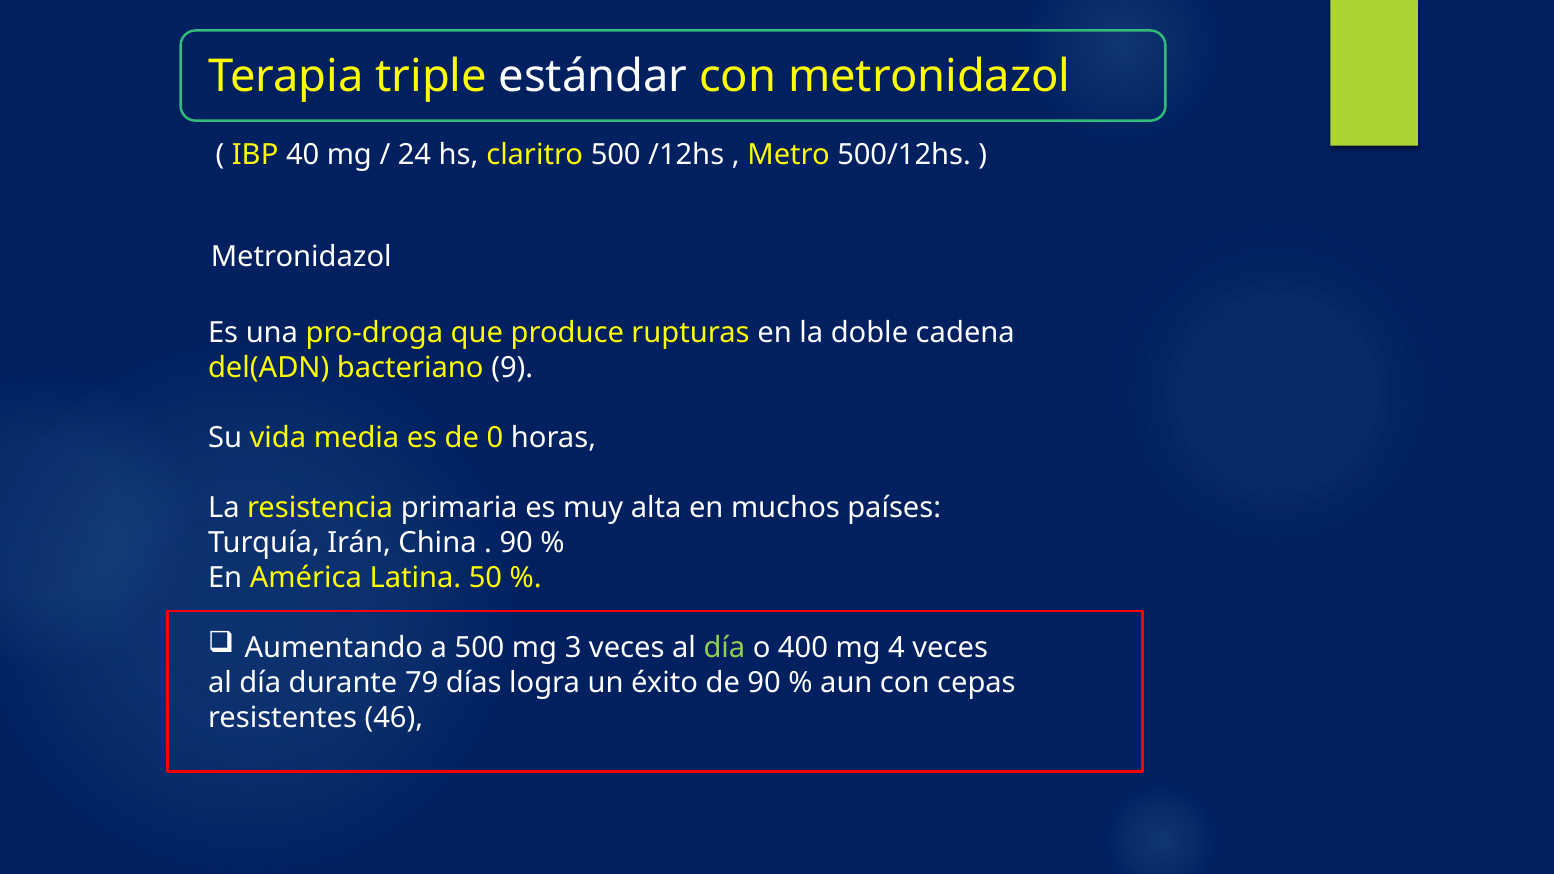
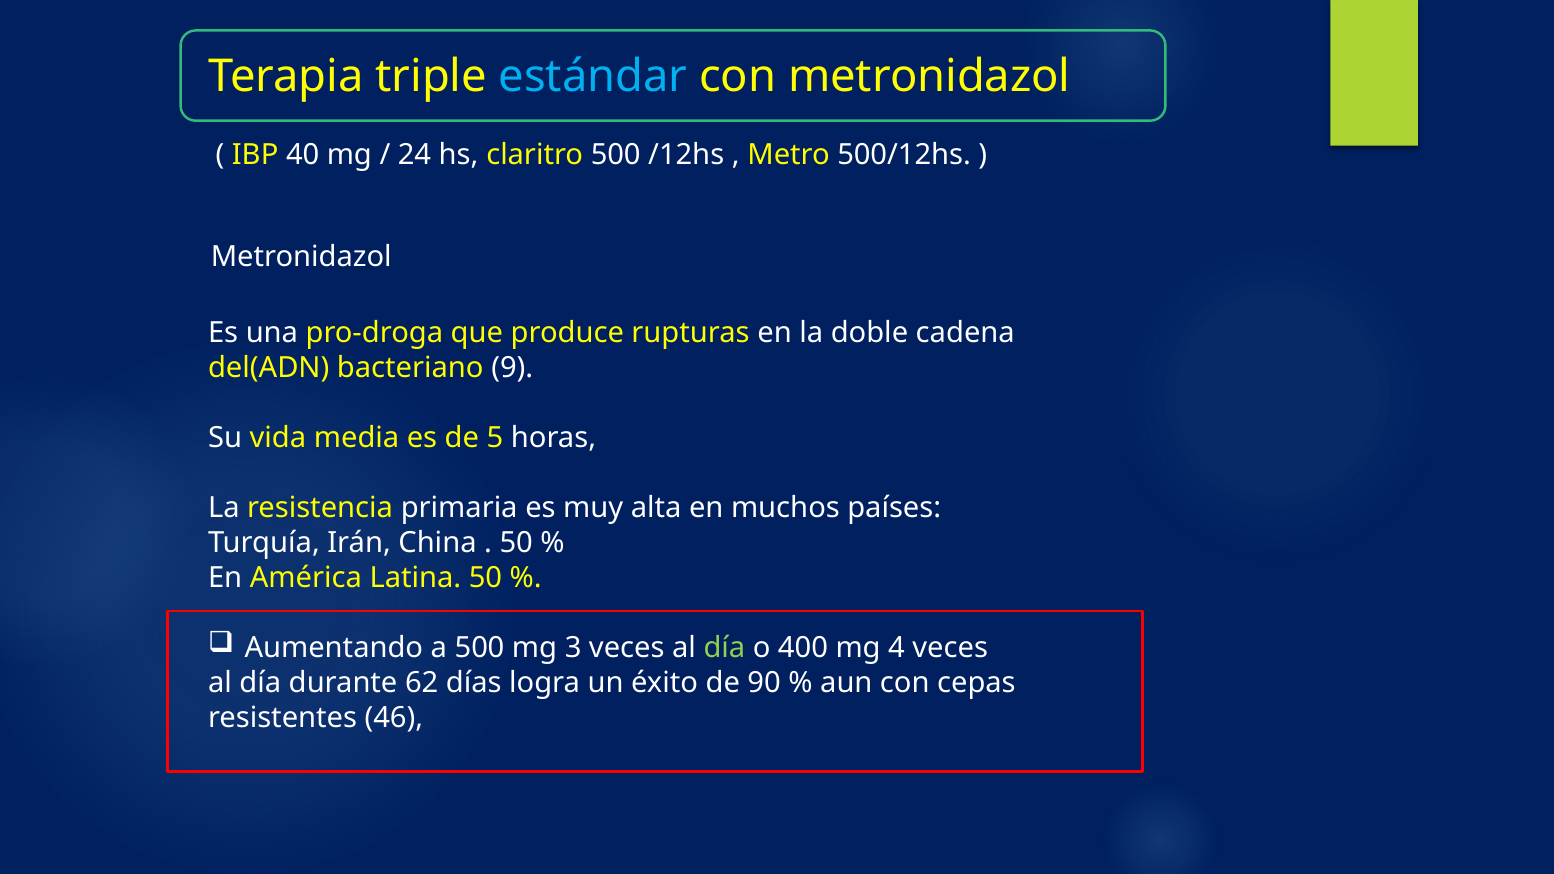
estándar colour: white -> light blue (593, 77)
0: 0 -> 5 (495, 438)
90: 90 -> 50 (516, 543)
79: 79 -> 62 (422, 683)
